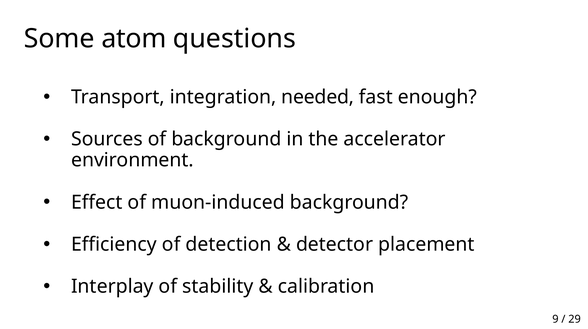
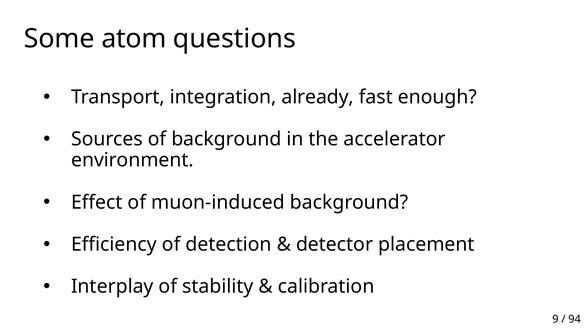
needed: needed -> already (318, 97)
29: 29 -> 94 (575, 319)
